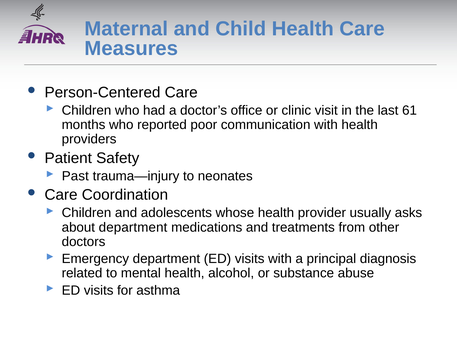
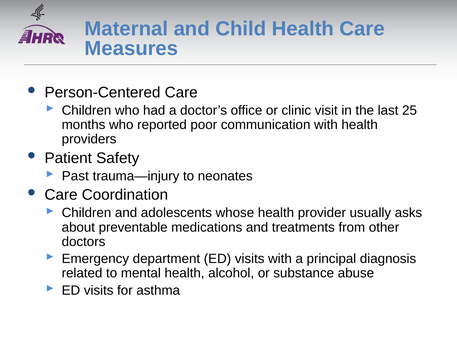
61: 61 -> 25 (410, 110)
about department: department -> preventable (133, 227)
